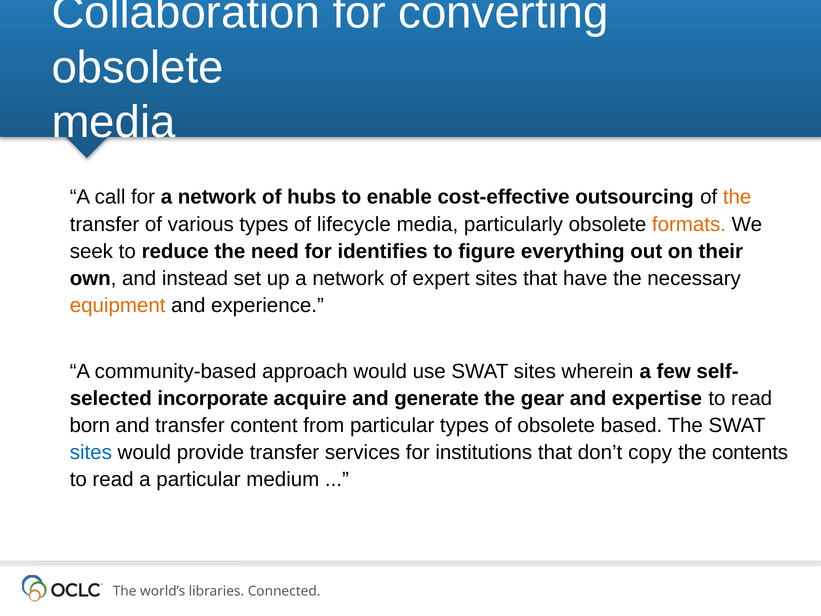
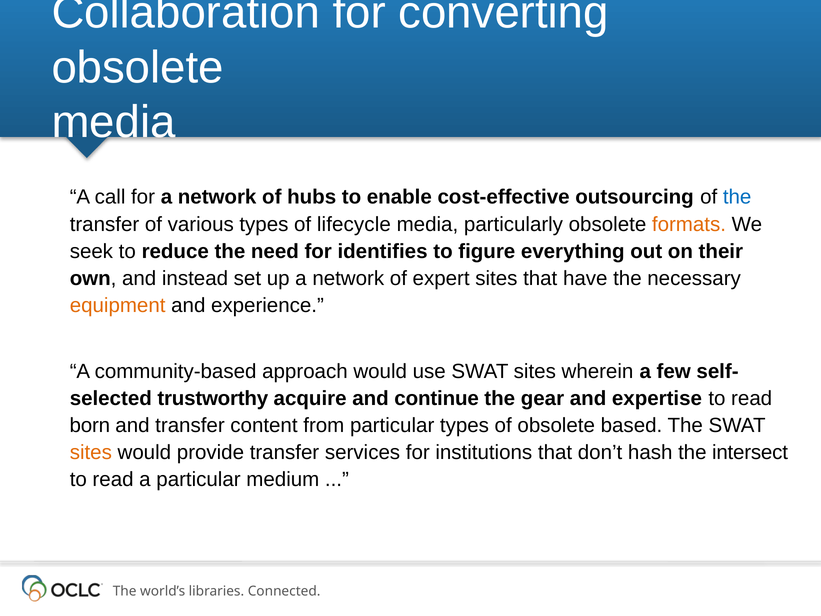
the colour: orange -> blue (737, 197)
incorporate: incorporate -> trustworthy (213, 398)
generate: generate -> continue (437, 398)
sites colour: blue -> orange (91, 452)
copy: copy -> hash (650, 452)
contents: contents -> intersect (750, 452)
